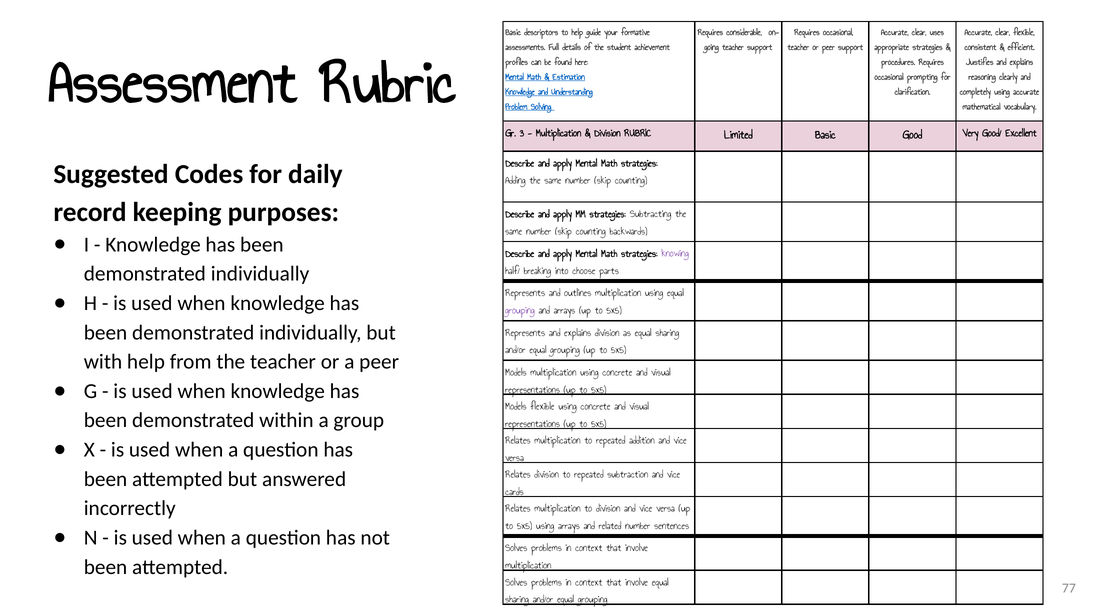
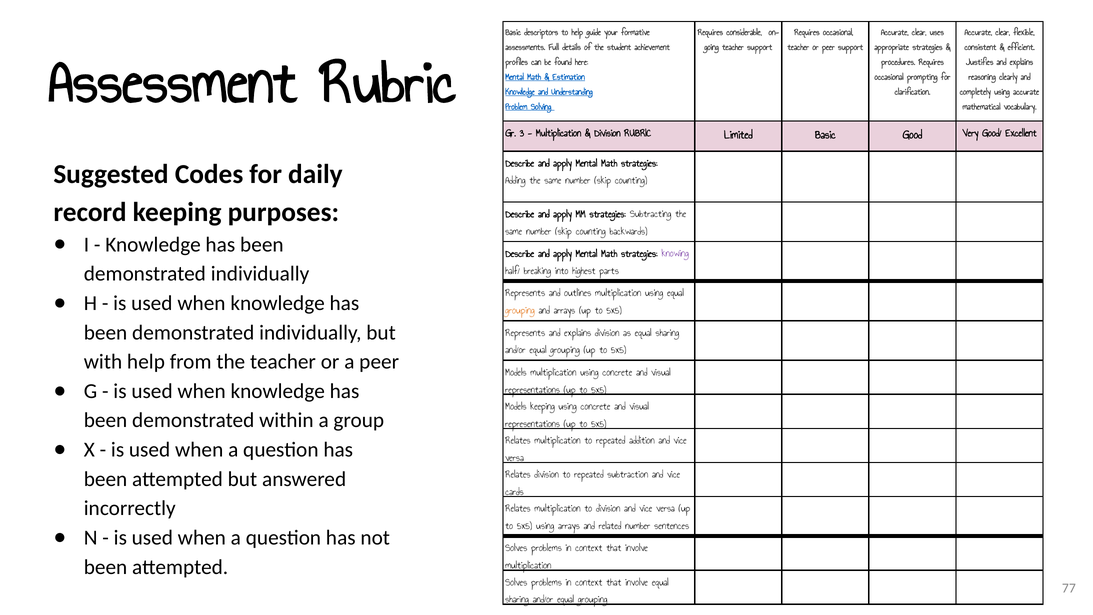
choose: choose -> highest (584, 271)
grouping colour: purple -> orange (520, 310)
Models flexible: flexible -> keeping (543, 406)
